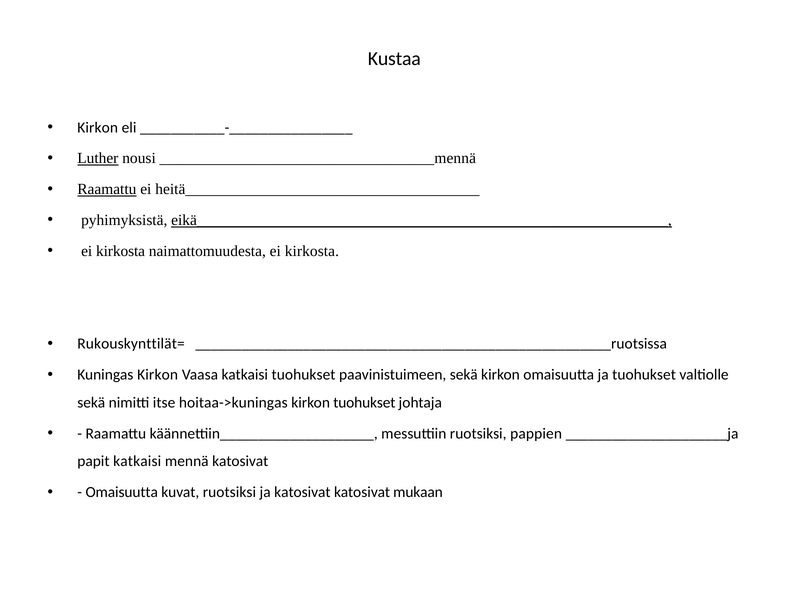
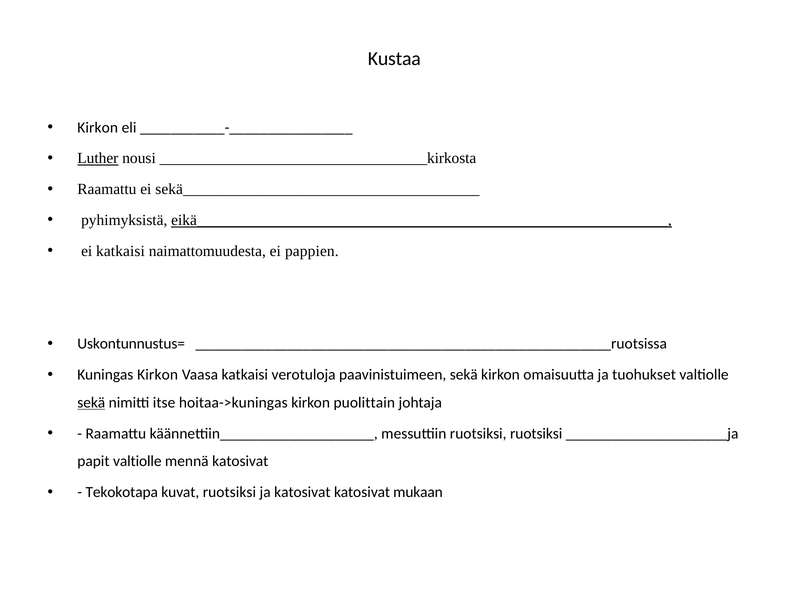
___________________________________mennä: ___________________________________mennä -> ___________________________________kirkosta (318, 158)
Raamattu underline: present -> none (107, 189)
heitä______________________________________: heitä______________________________________ -> sekä______________________________________ (317, 189)
kirkosta: kirkosta -> katkaisi (120, 251)
naimattomuudesta ei kirkosta: kirkosta -> pappien (312, 251)
Rukouskynttilät=: Rukouskynttilät= -> Uskontunnustus= (131, 344)
katkaisi tuohukset: tuohukset -> verotuloja (304, 375)
sekä underline: none -> present (91, 402)
kirkon tuohukset: tuohukset -> puolittain (364, 402)
ruotsiksi pappien: pappien -> ruotsiksi (536, 433)
papit katkaisi: katkaisi -> valtiolle (137, 461)
Omaisuutta: Omaisuutta -> Tekokotapa (122, 492)
